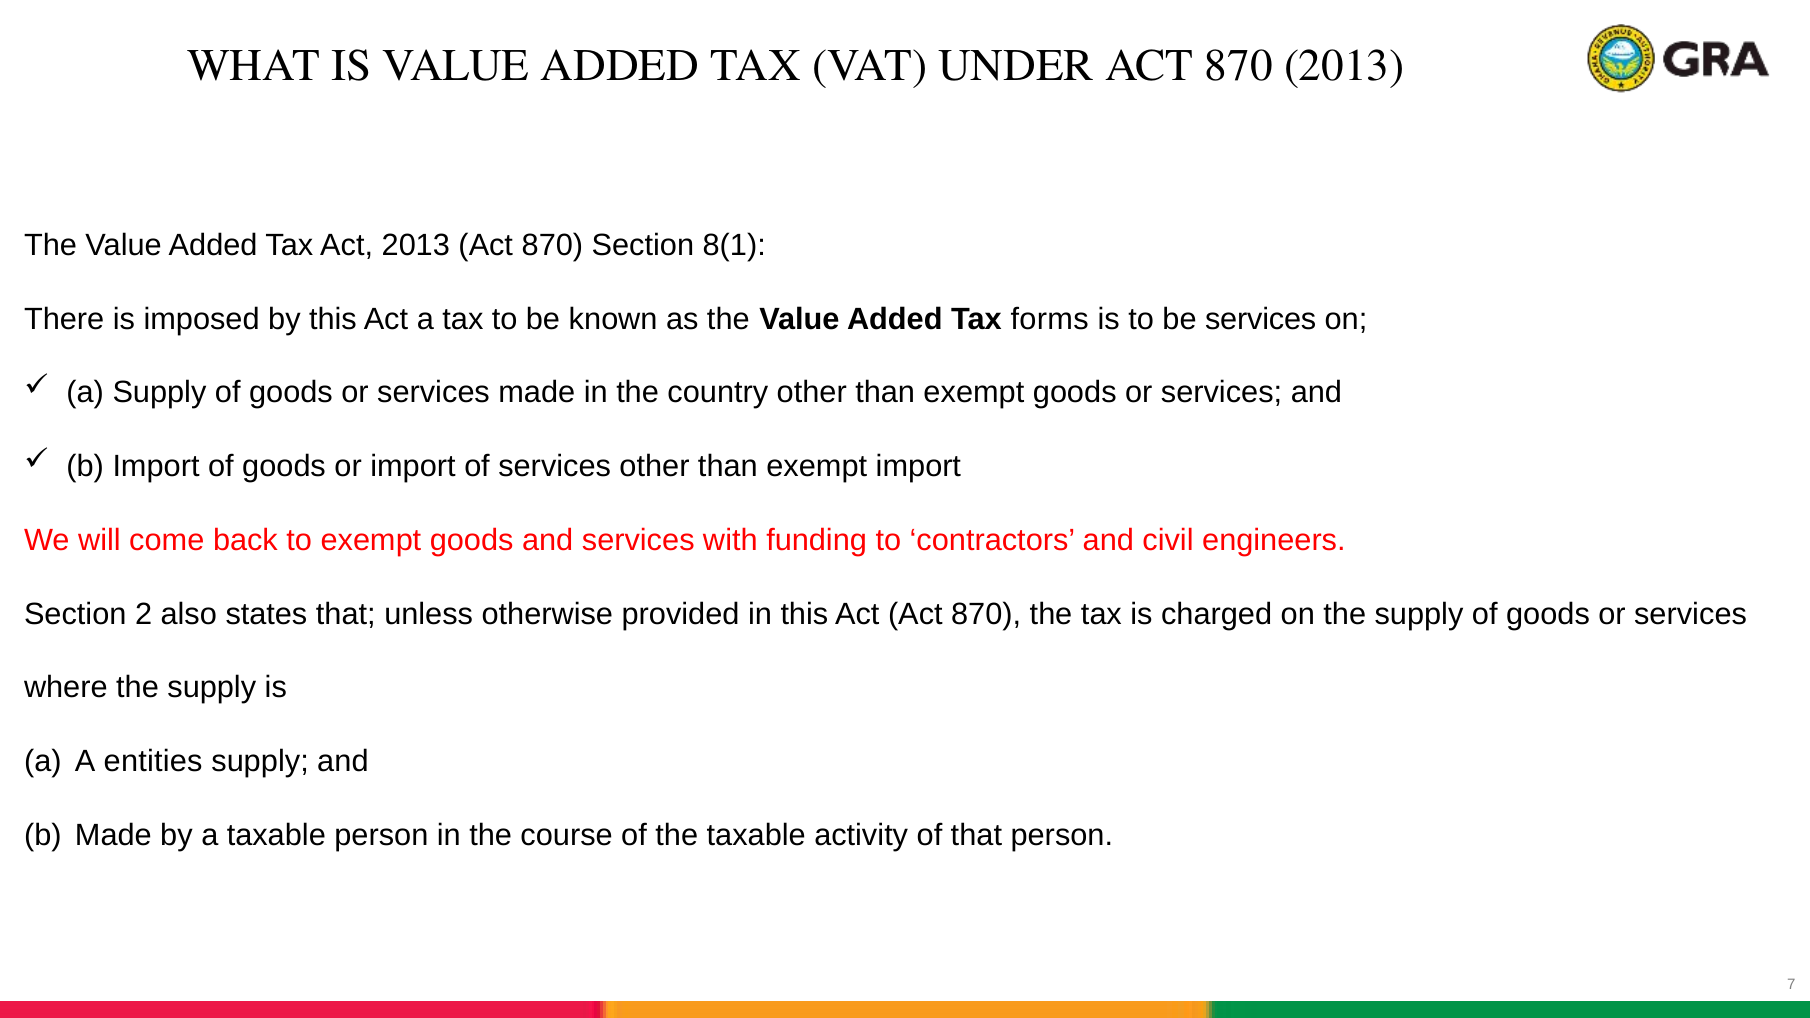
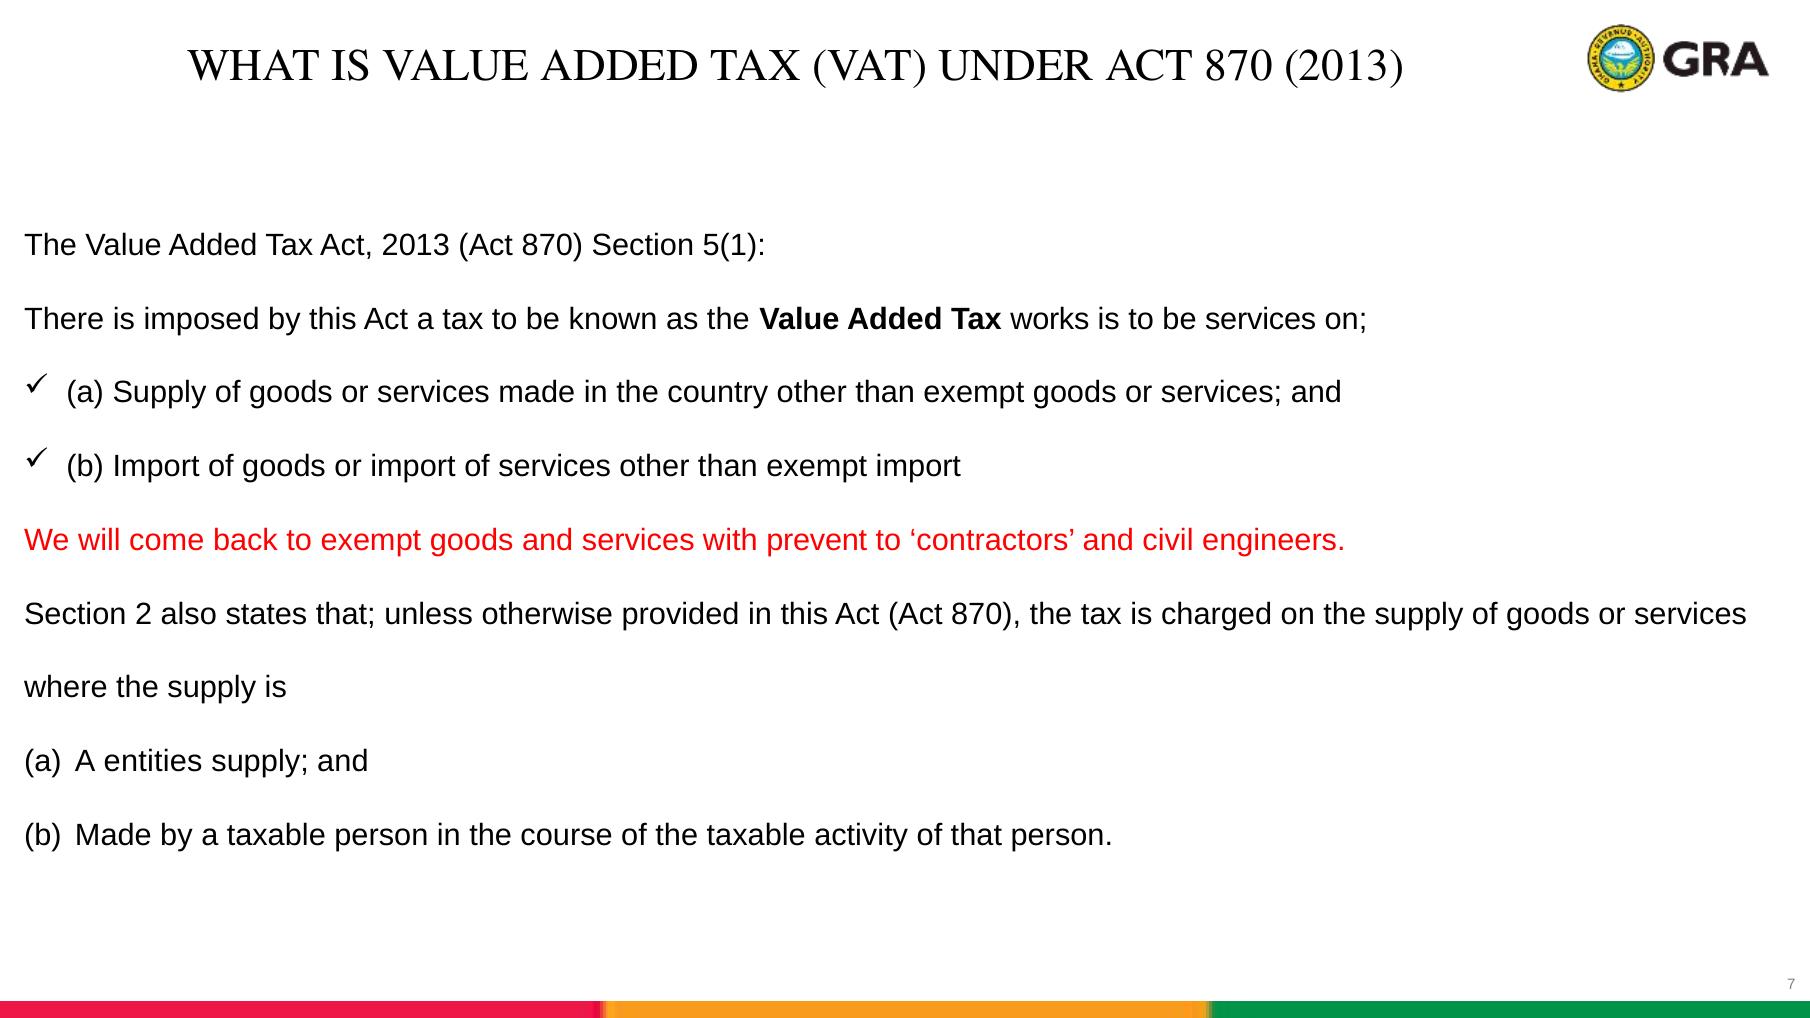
8(1: 8(1 -> 5(1 (734, 245)
forms: forms -> works (1050, 319)
funding: funding -> prevent (817, 540)
